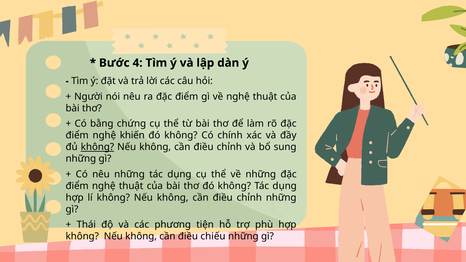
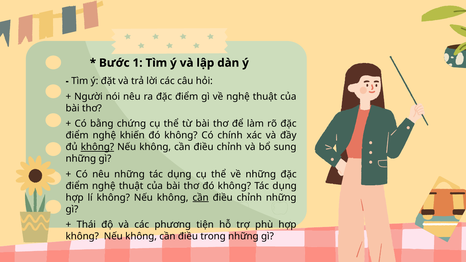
4: 4 -> 1 (138, 63)
cần underline: none -> present (201, 198)
chiếu: chiếu -> trong (213, 236)
